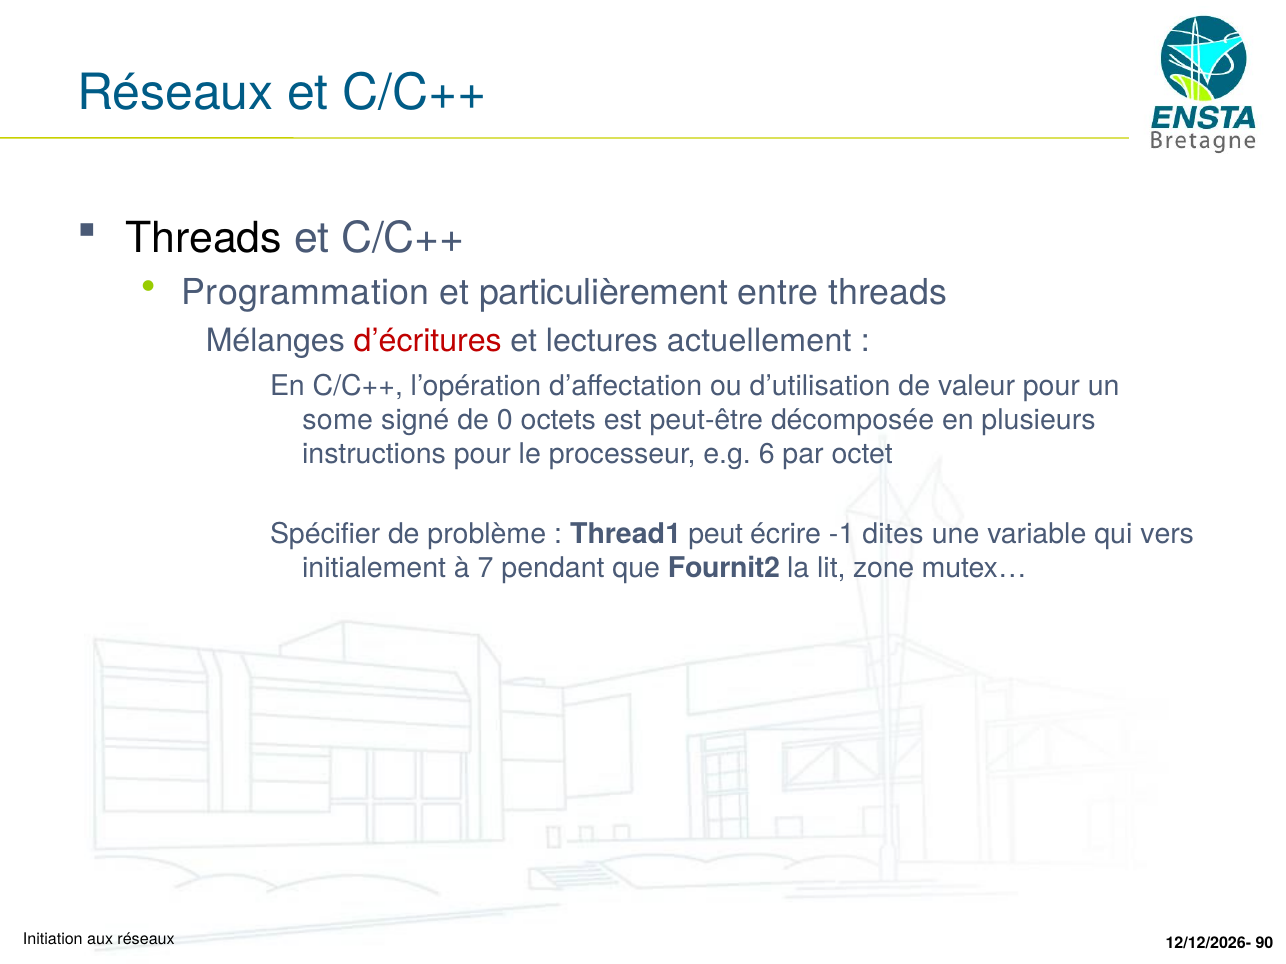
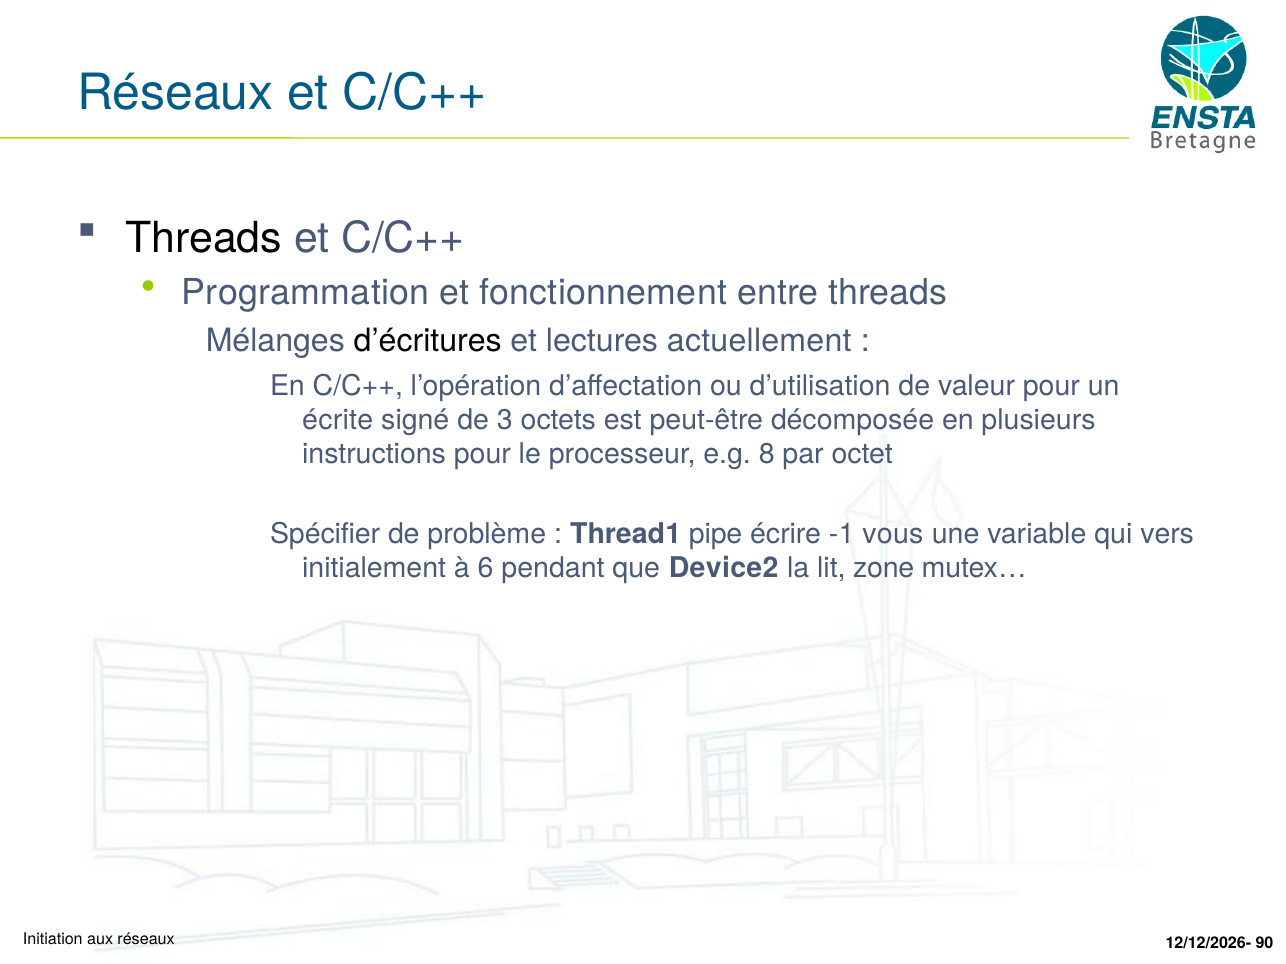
particulièrement: particulièrement -> fonctionnement (603, 293)
d’écritures colour: red -> black (428, 341)
some: some -> écrite (338, 420)
0: 0 -> 3 (505, 420)
6: 6 -> 8 (767, 454)
peut: peut -> pipe (716, 534)
dites: dites -> vous (893, 534)
7: 7 -> 6 (486, 569)
Fournit2: Fournit2 -> Device2 (724, 569)
